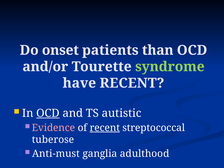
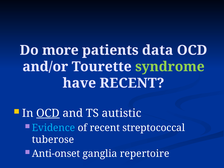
onset: onset -> more (60, 50)
than: than -> data (158, 50)
Evidence colour: pink -> light blue (53, 128)
recent underline: present -> none (105, 128)
Anti-must: Anti-must -> Anti-onset (56, 154)
adulthood: adulthood -> repertoire (145, 154)
